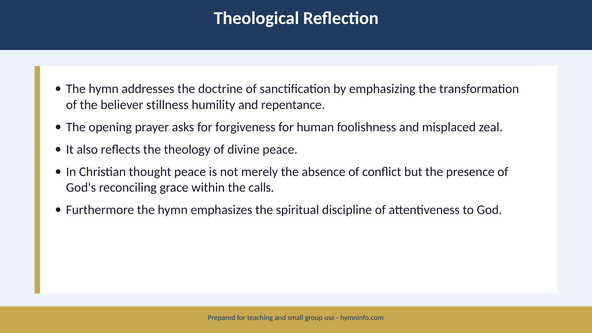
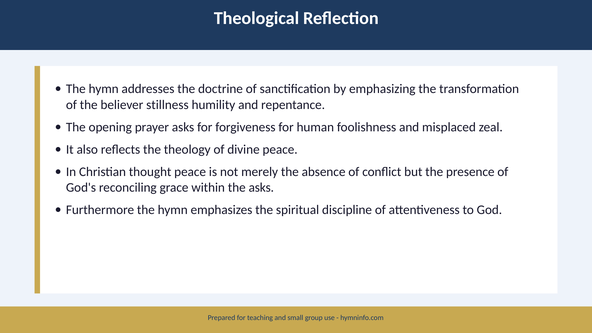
the calls: calls -> asks (261, 188)
